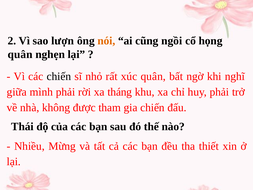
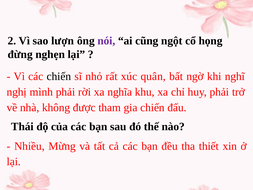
nói colour: orange -> purple (106, 41)
ngồi: ngồi -> ngột (172, 41)
quân: quân -> đừng (20, 54)
giữa: giữa -> nghị (17, 92)
tháng: tháng -> nghĩa (120, 92)
